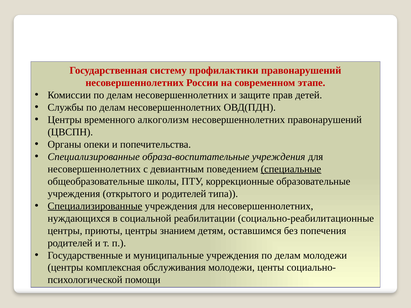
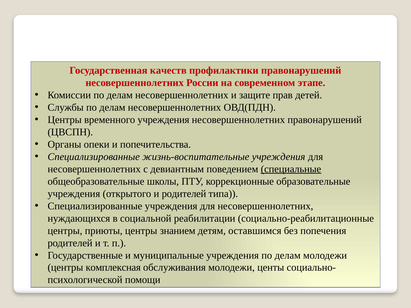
систему: систему -> качеств (168, 71)
временного алкоголизм: алкоголизм -> учреждения (163, 120)
образа-воспитательные: образа-воспитательные -> жизнь-воспитательные (196, 157)
Специализированные underline: present -> none (95, 206)
